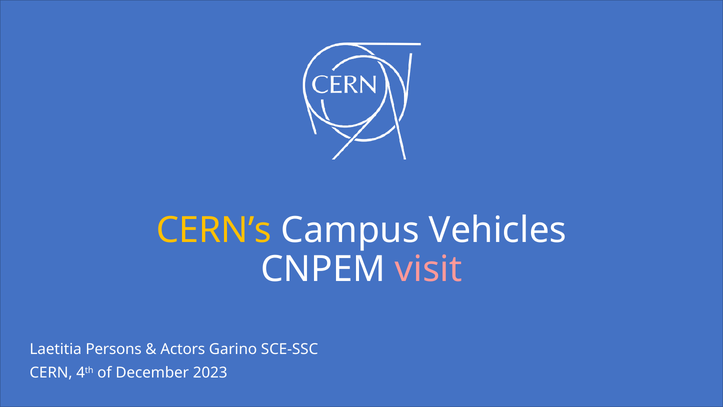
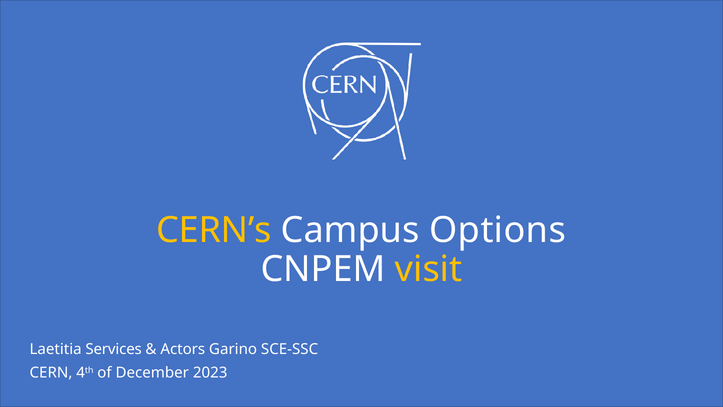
Vehicles: Vehicles -> Options (498, 230)
visit colour: pink -> yellow (429, 269)
Persons: Persons -> Services (114, 349)
